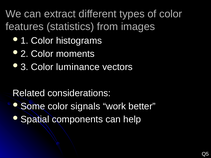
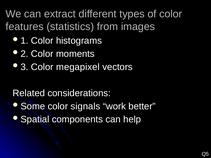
luminance: luminance -> megapixel (78, 67)
